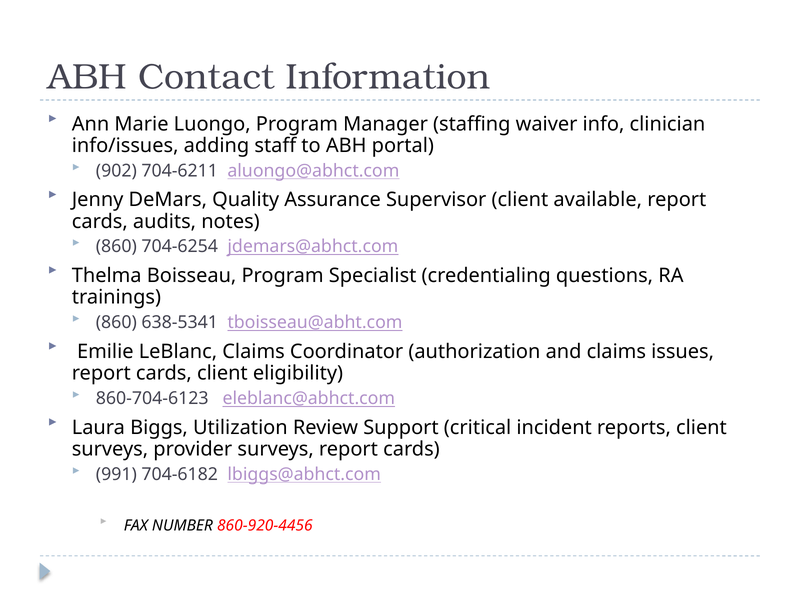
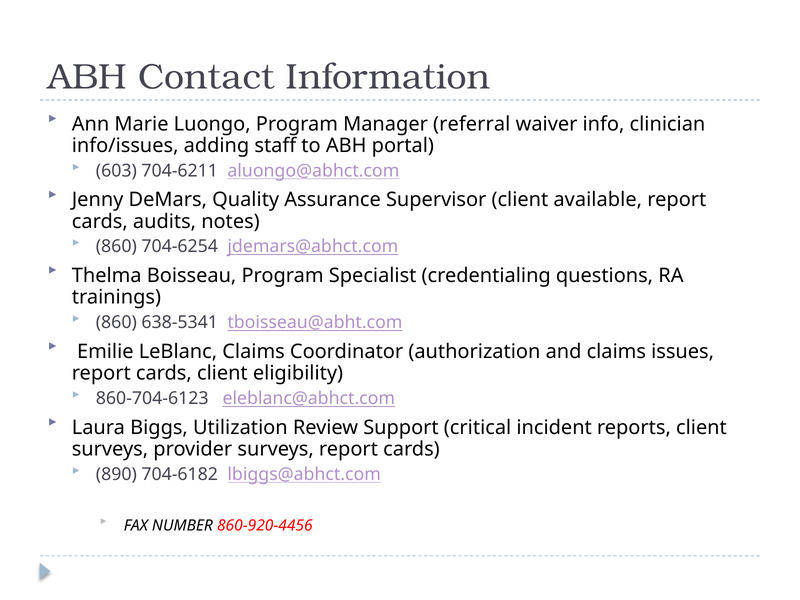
staffing: staffing -> referral (472, 124)
902: 902 -> 603 (116, 171)
991: 991 -> 890 (116, 474)
